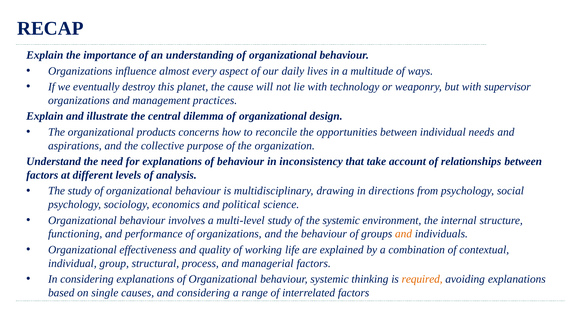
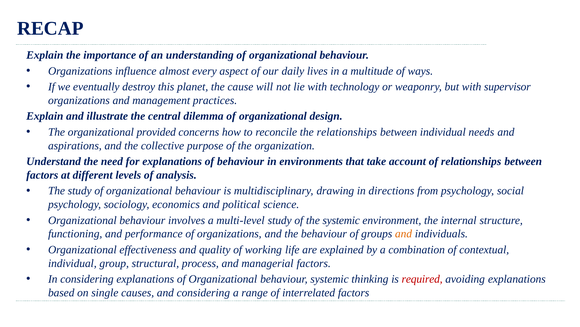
products: products -> provided (156, 132)
the opportunities: opportunities -> relationships (347, 132)
inconsistency: inconsistency -> environments (311, 161)
required colour: orange -> red (422, 279)
